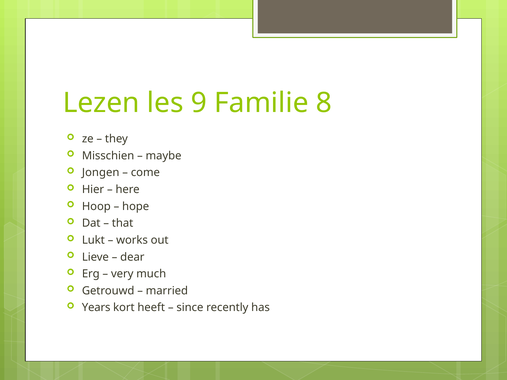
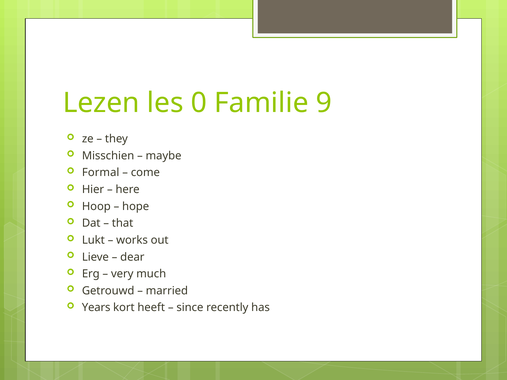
9: 9 -> 0 (199, 103)
8: 8 -> 9 (324, 103)
Jongen: Jongen -> Formal (101, 173)
